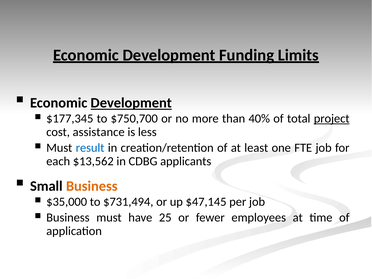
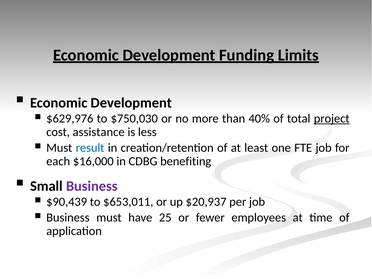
Development underline: present -> none (131, 103)
$177,345: $177,345 -> $629,976 (70, 119)
$750,700: $750,700 -> $750,030 (134, 119)
$13,562: $13,562 -> $16,000 (93, 161)
applicants: applicants -> benefiting (186, 161)
Business colour: orange -> purple (92, 186)
$35,000: $35,000 -> $90,439 (67, 202)
$731,494: $731,494 -> $653,011 (128, 202)
$47,145: $47,145 -> $20,937 (206, 202)
